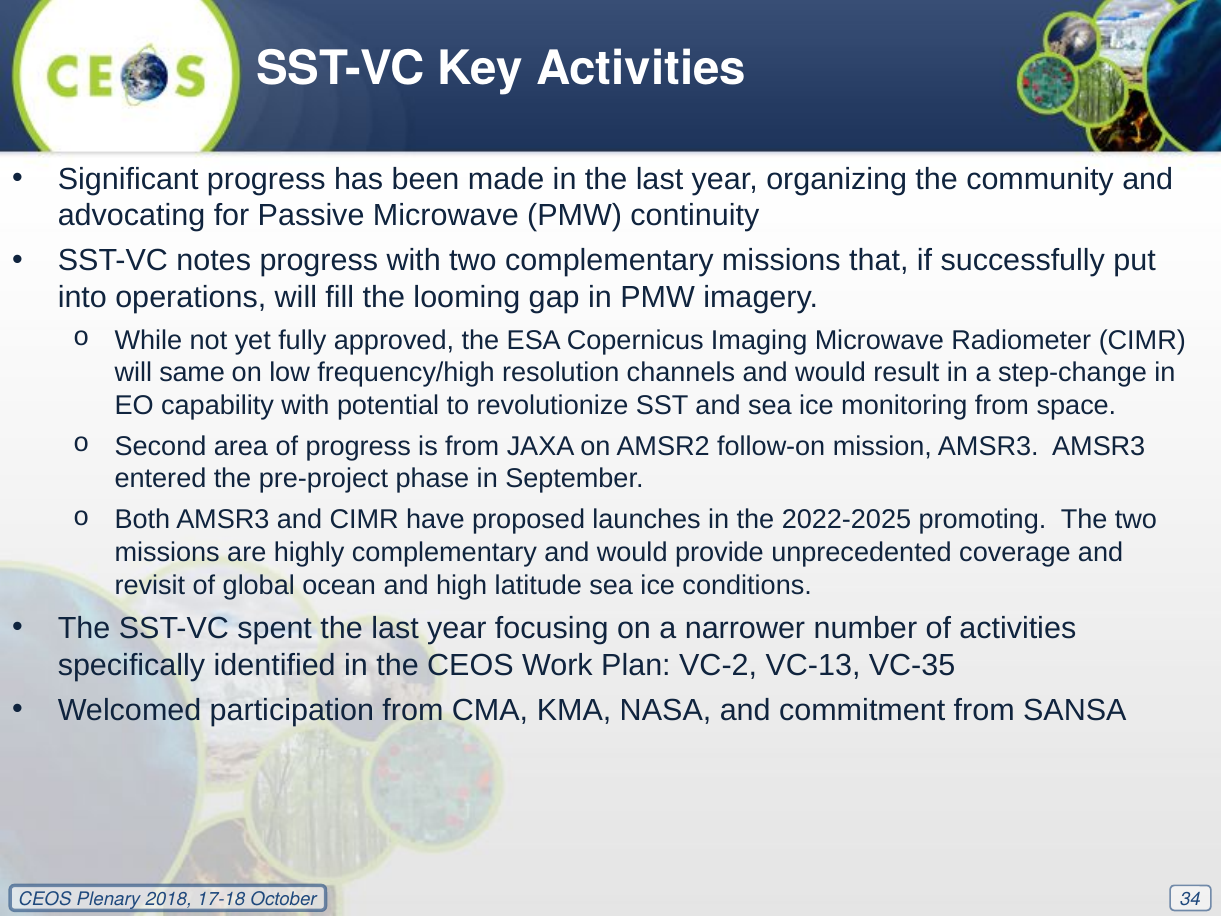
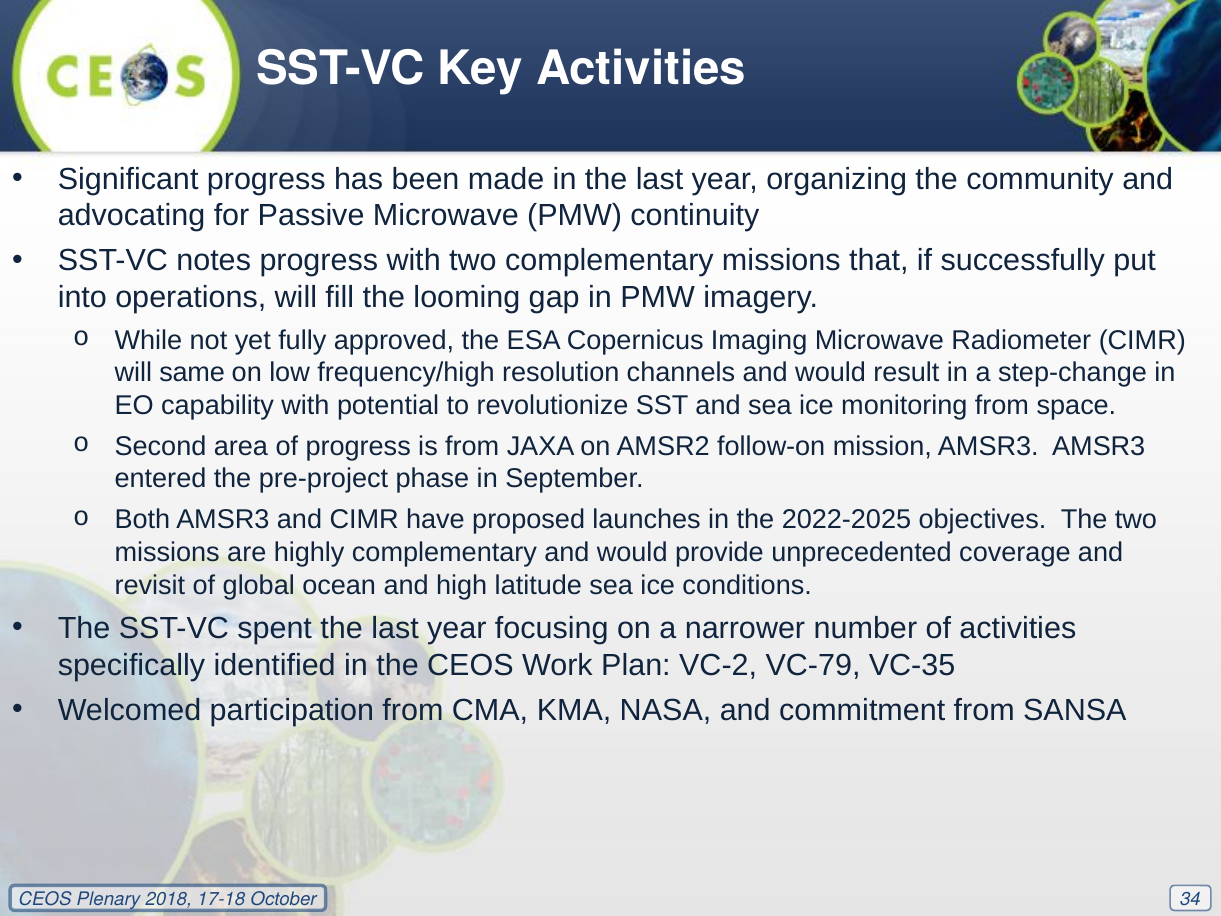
promoting: promoting -> objectives (982, 520)
VC-13: VC-13 -> VC-79 (813, 665)
